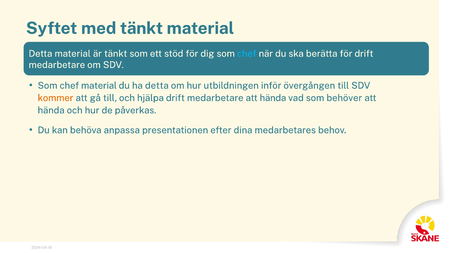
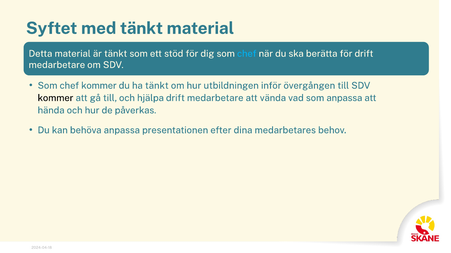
chef material: material -> kommer (99, 86)
ha detta: detta -> tänkt (157, 86)
kommer colour: orange -> black (56, 98)
medarbetare att hända: hända -> vända (273, 98)
som behöver: behöver -> anpassa (344, 98)
